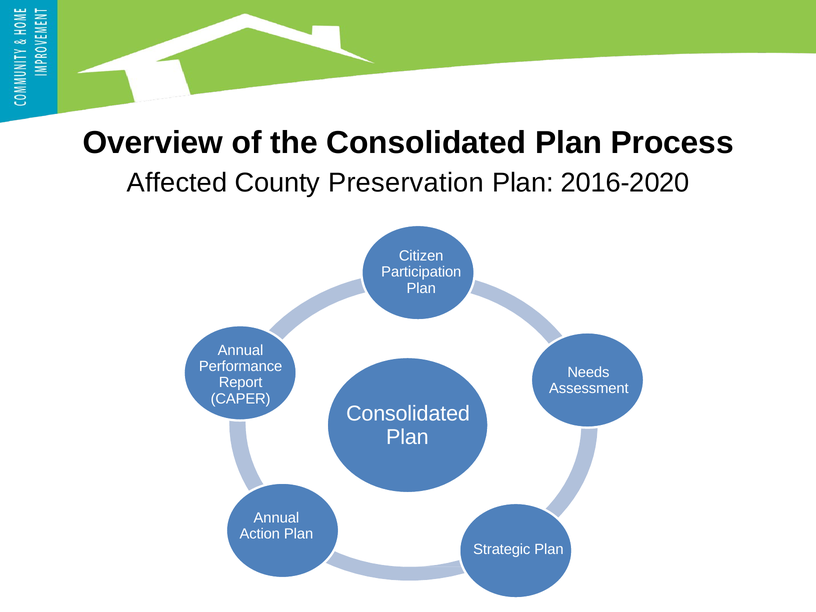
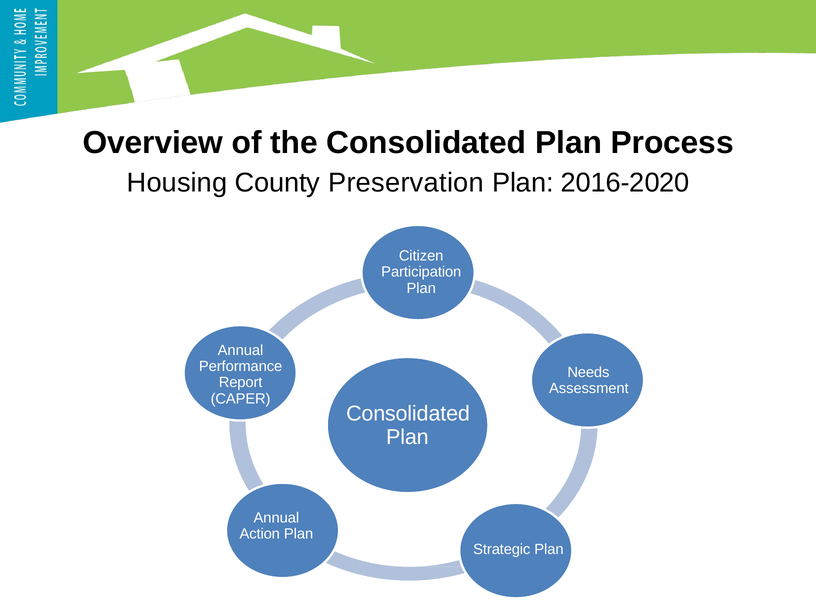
Affected: Affected -> Housing (177, 183)
